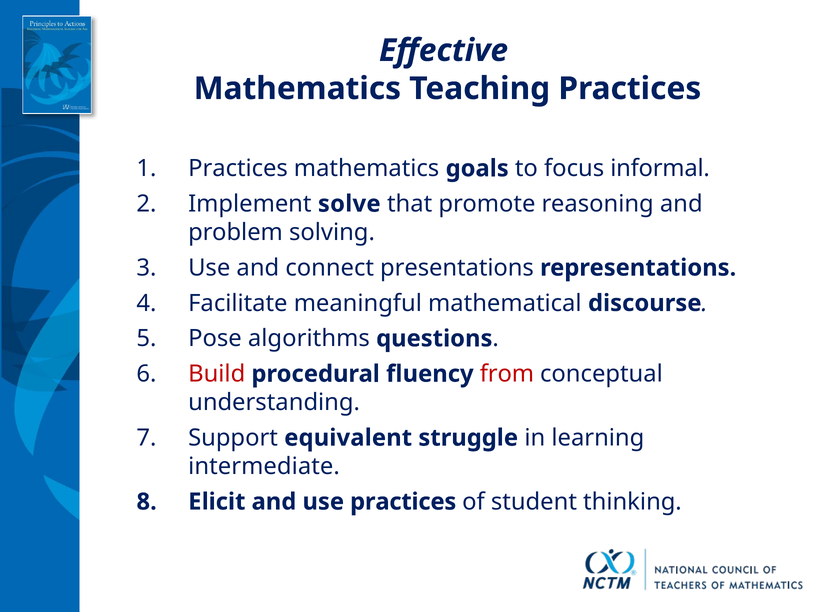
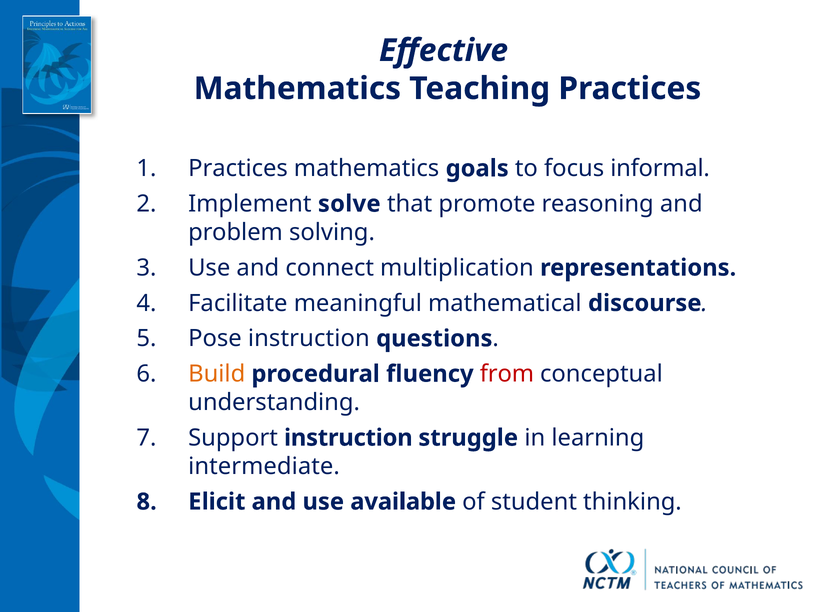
presentations: presentations -> multiplication (457, 268)
Pose algorithms: algorithms -> instruction (309, 339)
Build colour: red -> orange (217, 374)
Support equivalent: equivalent -> instruction (348, 438)
use practices: practices -> available (403, 502)
